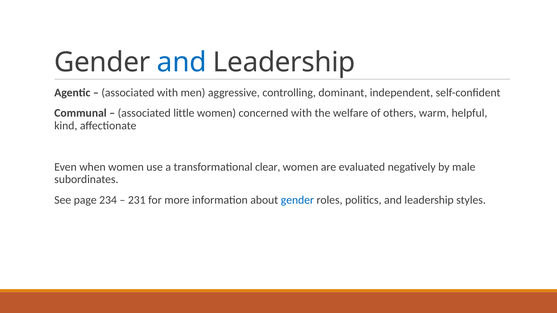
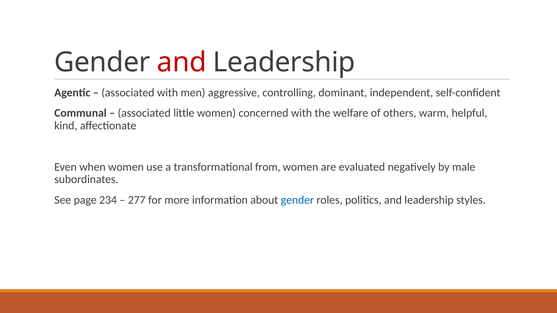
and colour: blue -> red (182, 62)
clear: clear -> from (268, 167)
231: 231 -> 277 (137, 200)
